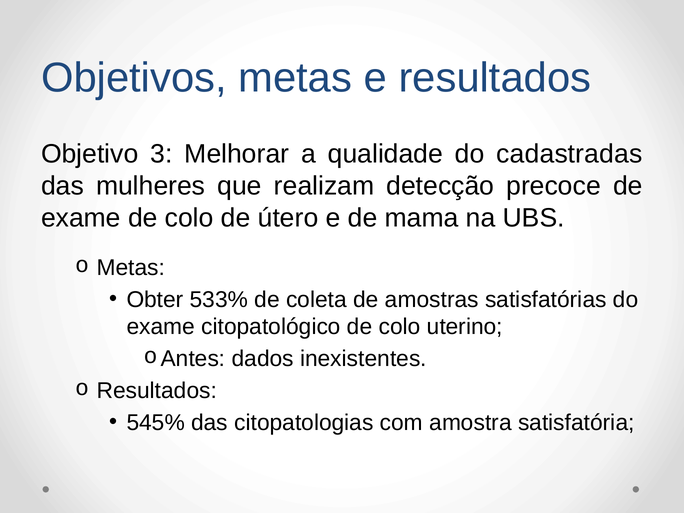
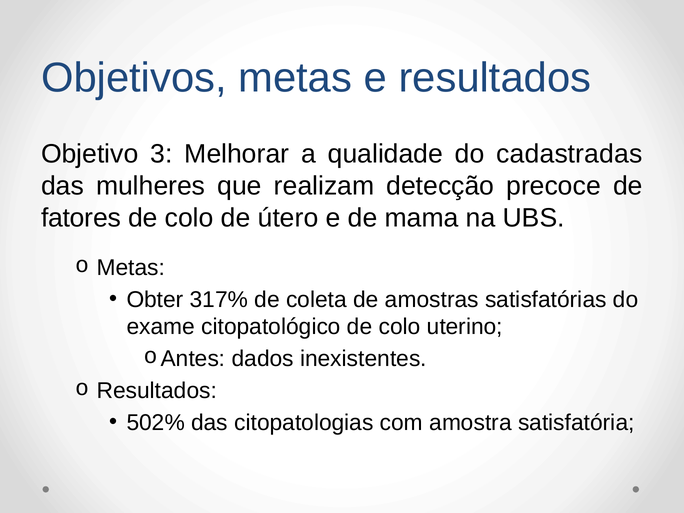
exame: exame -> fatores (81, 218)
533%: 533% -> 317% (219, 300)
545%: 545% -> 502% (156, 423)
